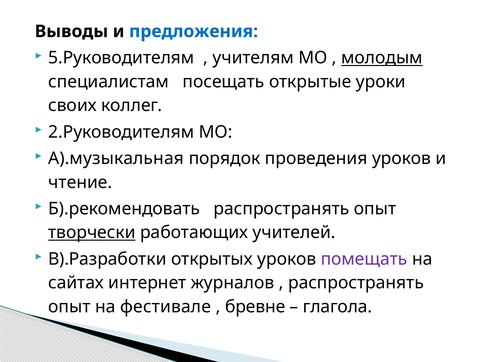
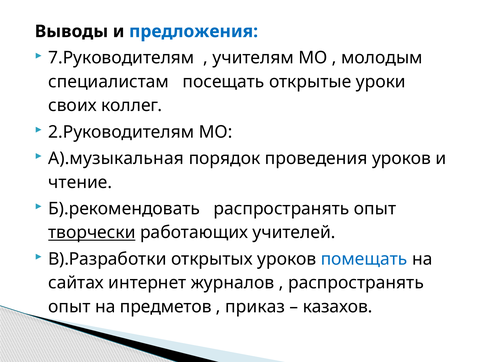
5.Руководителям: 5.Руководителям -> 7.Руководителям (121, 58)
молодым underline: present -> none (382, 58)
помещать colour: purple -> blue (364, 259)
фестивале: фестивале -> предметов (166, 307)
бревне: бревне -> приказ (255, 307)
глагола: глагола -> казахов (338, 307)
